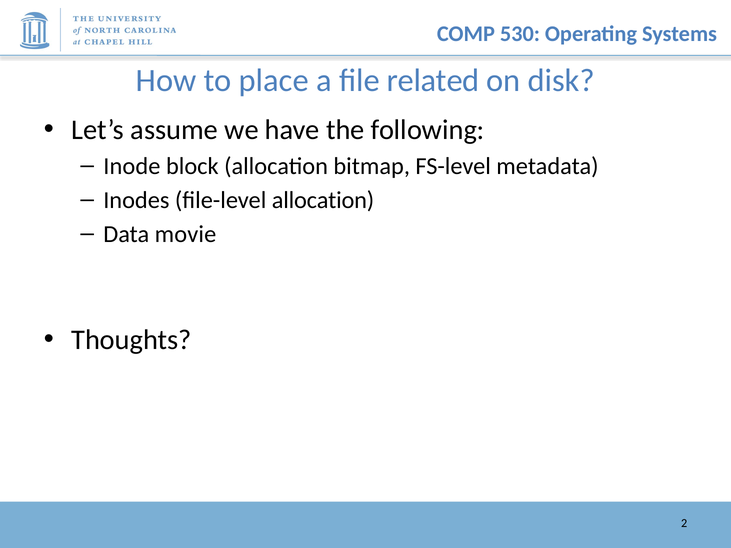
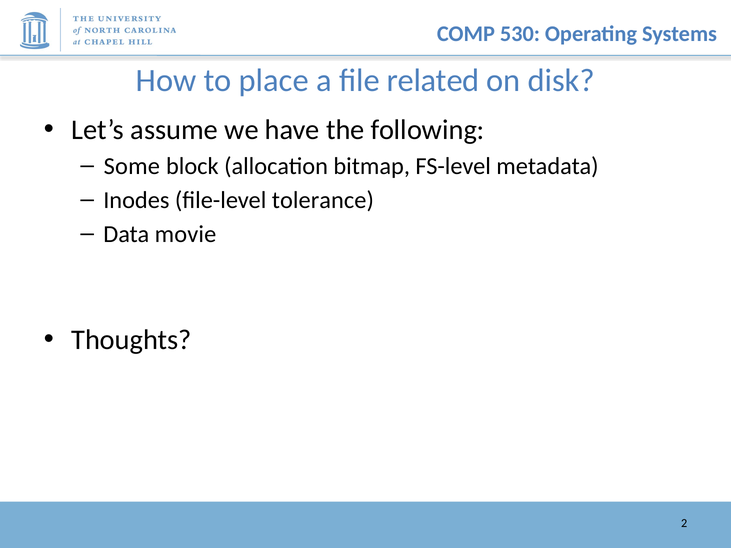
Inode: Inode -> Some (132, 166)
file-level allocation: allocation -> tolerance (323, 200)
